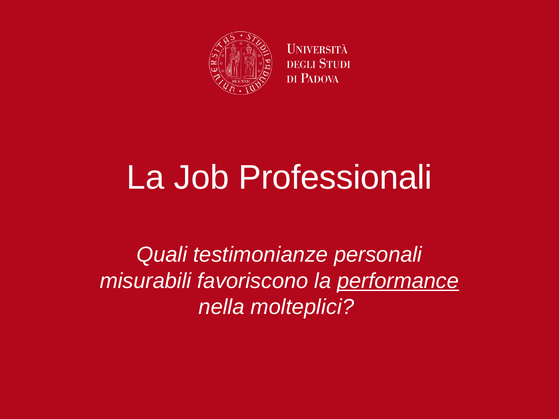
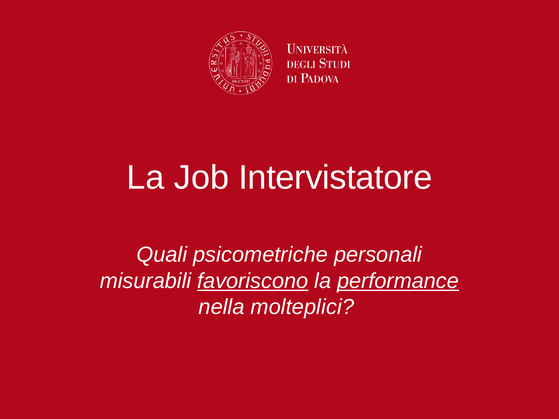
Professionali: Professionali -> Intervistatore (335, 178)
testimonianze: testimonianze -> psicometriche (261, 255)
favoriscono underline: none -> present (253, 281)
